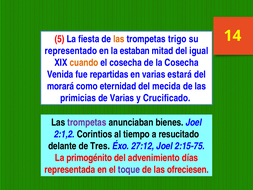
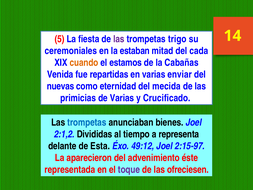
las colour: orange -> purple (119, 39)
representado: representado -> ceremoniales (71, 51)
igual: igual -> cada (199, 51)
el cosecha: cosecha -> estamos (126, 63)
la Cosecha: Cosecha -> Cabañas (182, 63)
estará: estará -> enviar (180, 74)
morará: morará -> nuevas (61, 86)
trompetas colour: purple -> blue (87, 122)
Corintios: Corintios -> Divididas (95, 134)
resucitado: resucitado -> representa (179, 134)
Tres: Tres -> Esta (100, 146)
27:12: 27:12 -> 49:12 (143, 146)
2:15-75: 2:15-75 -> 2:15-97 (190, 146)
primogénito: primogénito -> aparecieron (89, 158)
días: días -> éste (190, 158)
